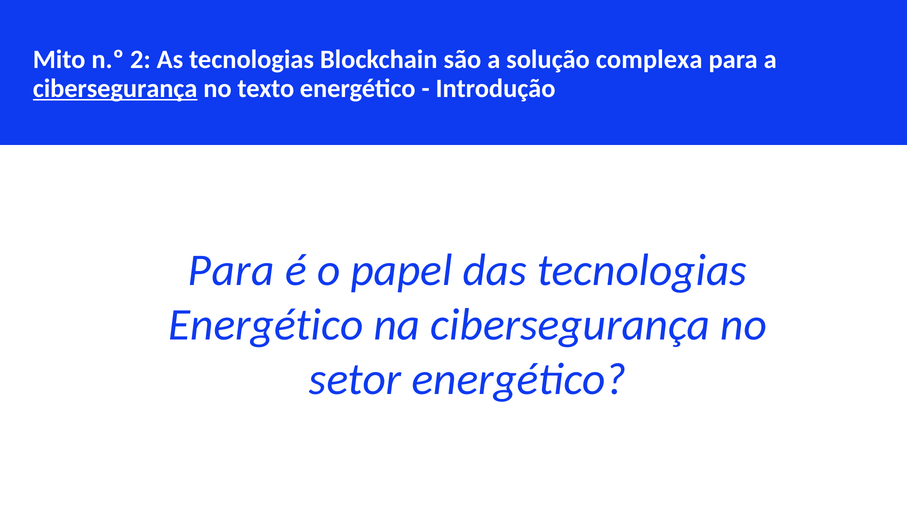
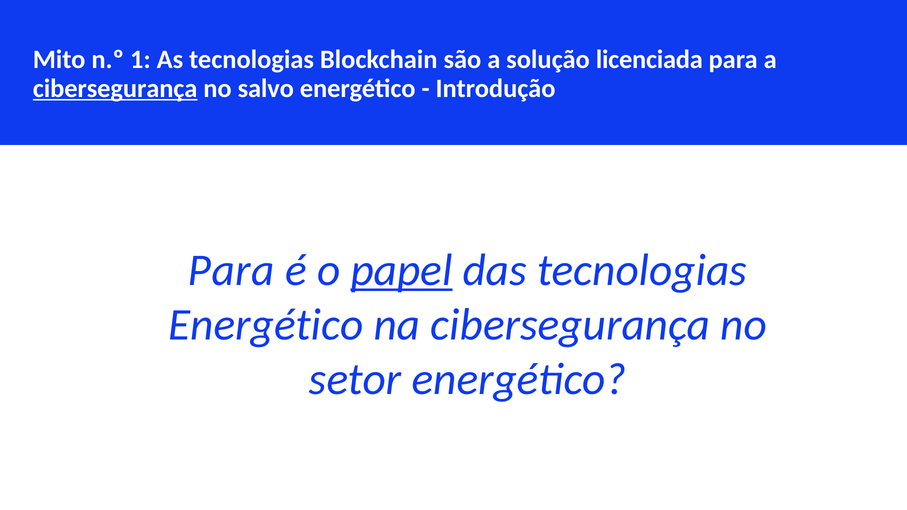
2: 2 -> 1 (140, 60)
complexa: complexa -> licenciada (649, 60)
texto: texto -> salvo (266, 88)
papel underline: none -> present (401, 270)
